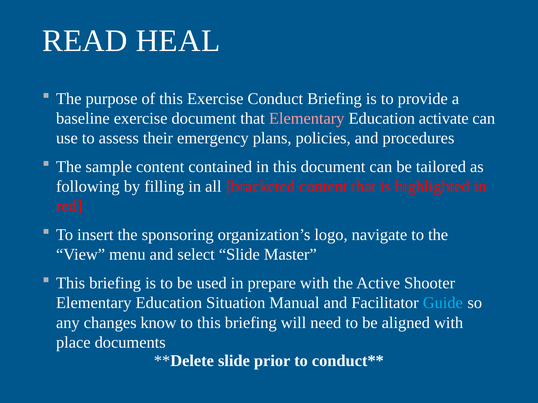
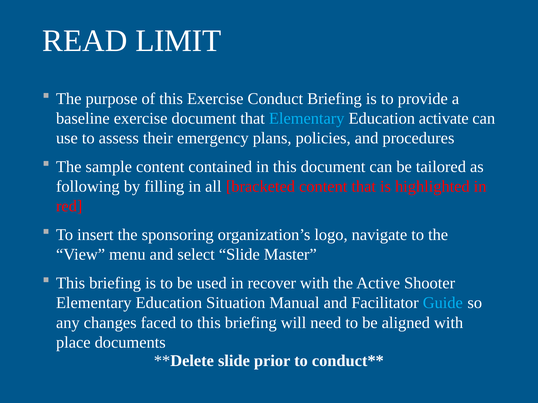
HEAL: HEAL -> LIMIT (178, 41)
Elementary colour: pink -> light blue (307, 119)
prepare: prepare -> recover (272, 284)
know: know -> faced (158, 323)
